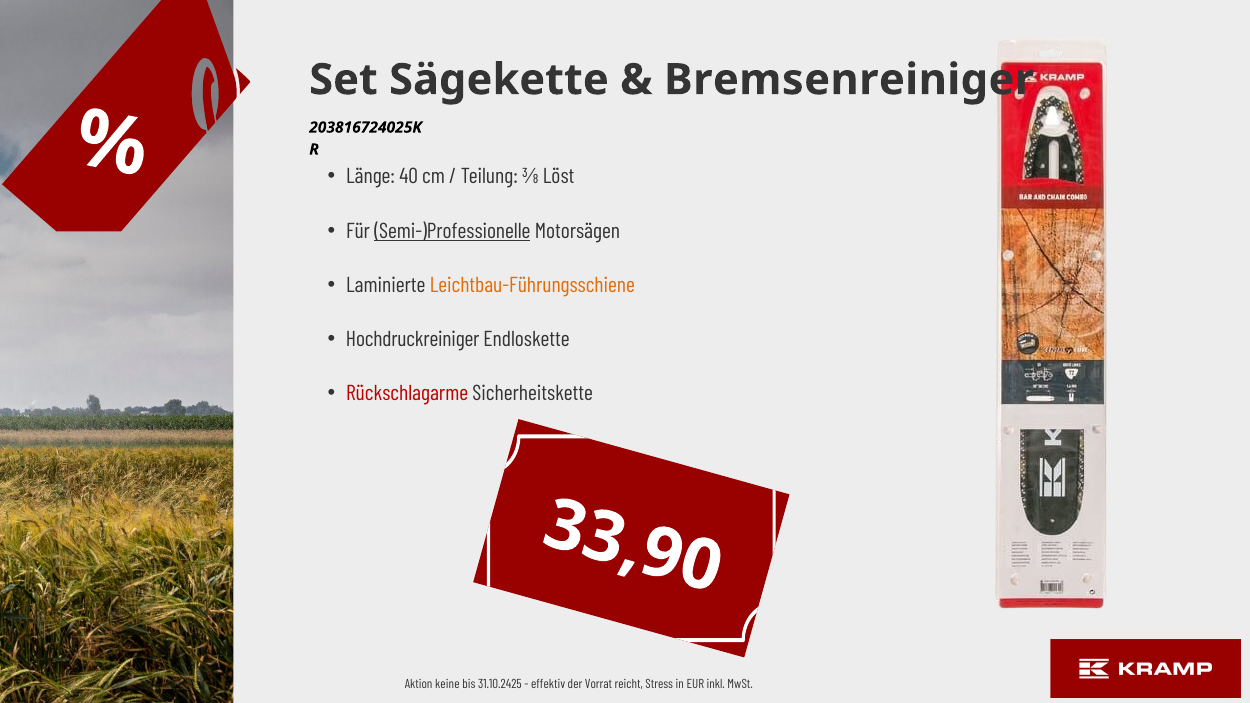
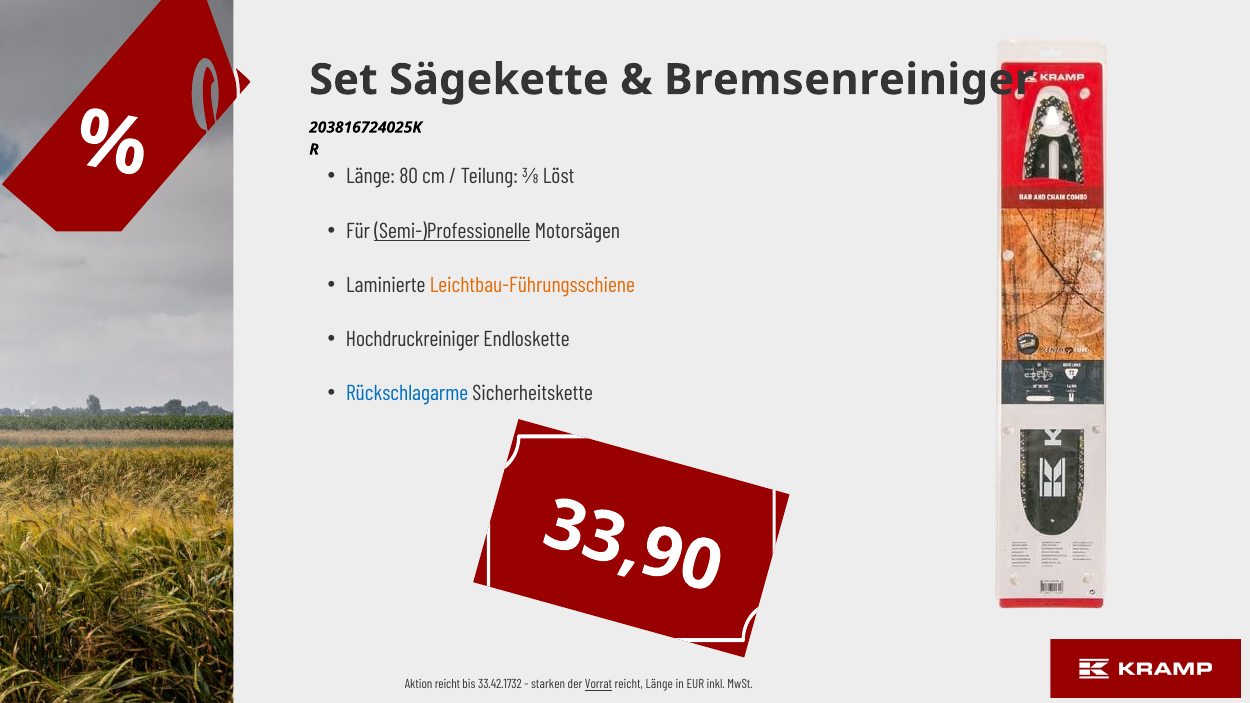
40: 40 -> 80 (409, 177)
Rückschlagarme colour: red -> blue (407, 394)
Aktion keine: keine -> reicht (448, 684)
31.10.2425: 31.10.2425 -> 33.42.1732 (500, 684)
effektiv: effektiv -> starken (548, 684)
Vorrat underline: none -> present (599, 684)
reicht Stress: Stress -> Länge (659, 684)
